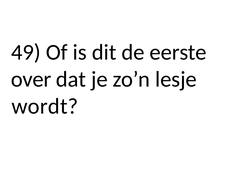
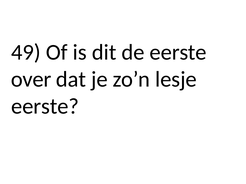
wordt: wordt -> eerste (45, 106)
